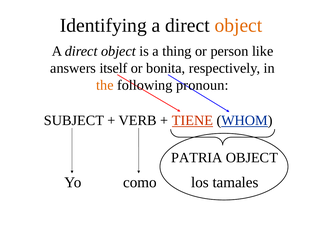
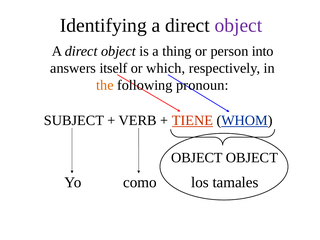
object colour: orange -> purple (238, 25)
like: like -> into (263, 51)
bonita: bonita -> which (166, 68)
PATRIA: PATRIA -> OBJECT (197, 158)
